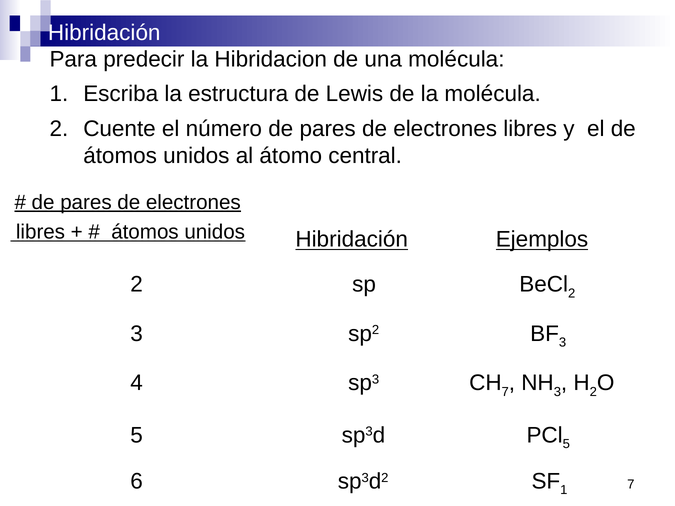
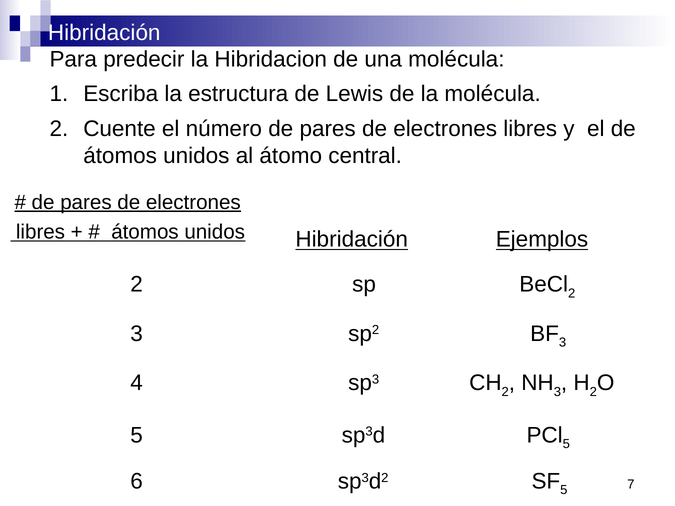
7: 7 -> 2 (505, 392)
1: 1 -> 5 (564, 490)
